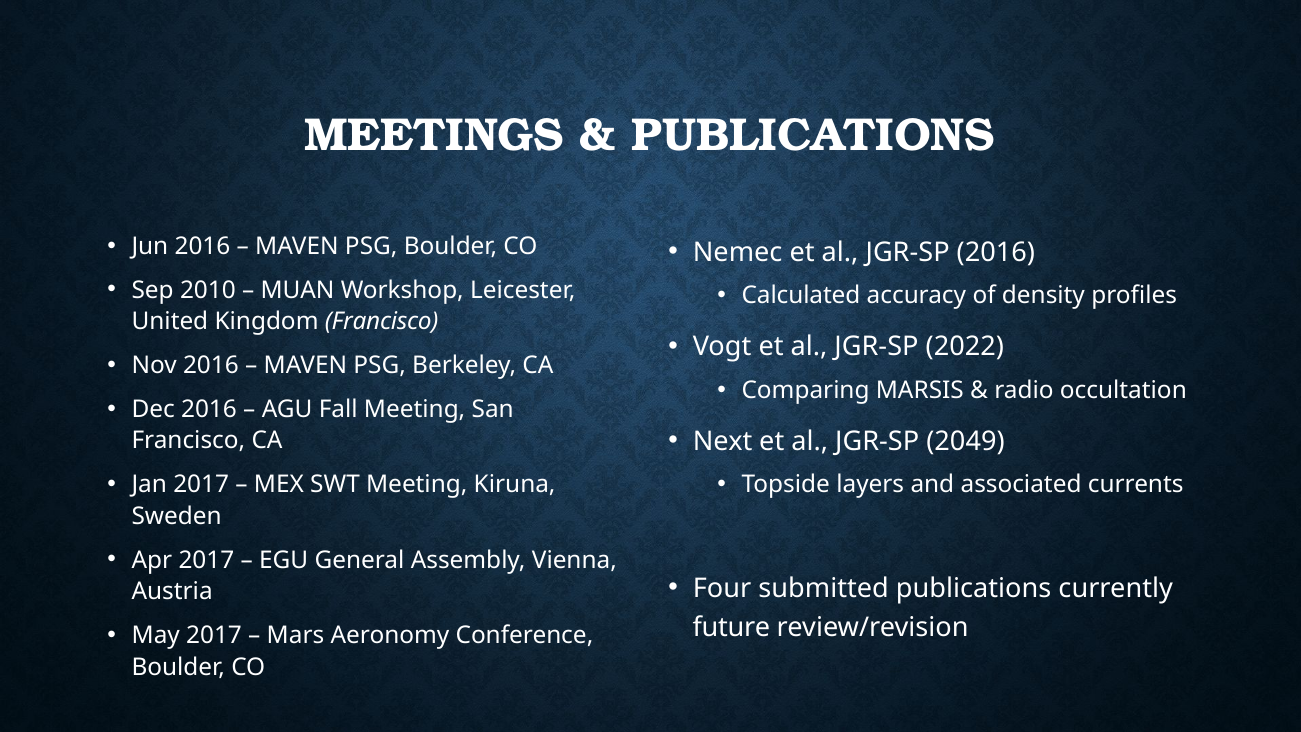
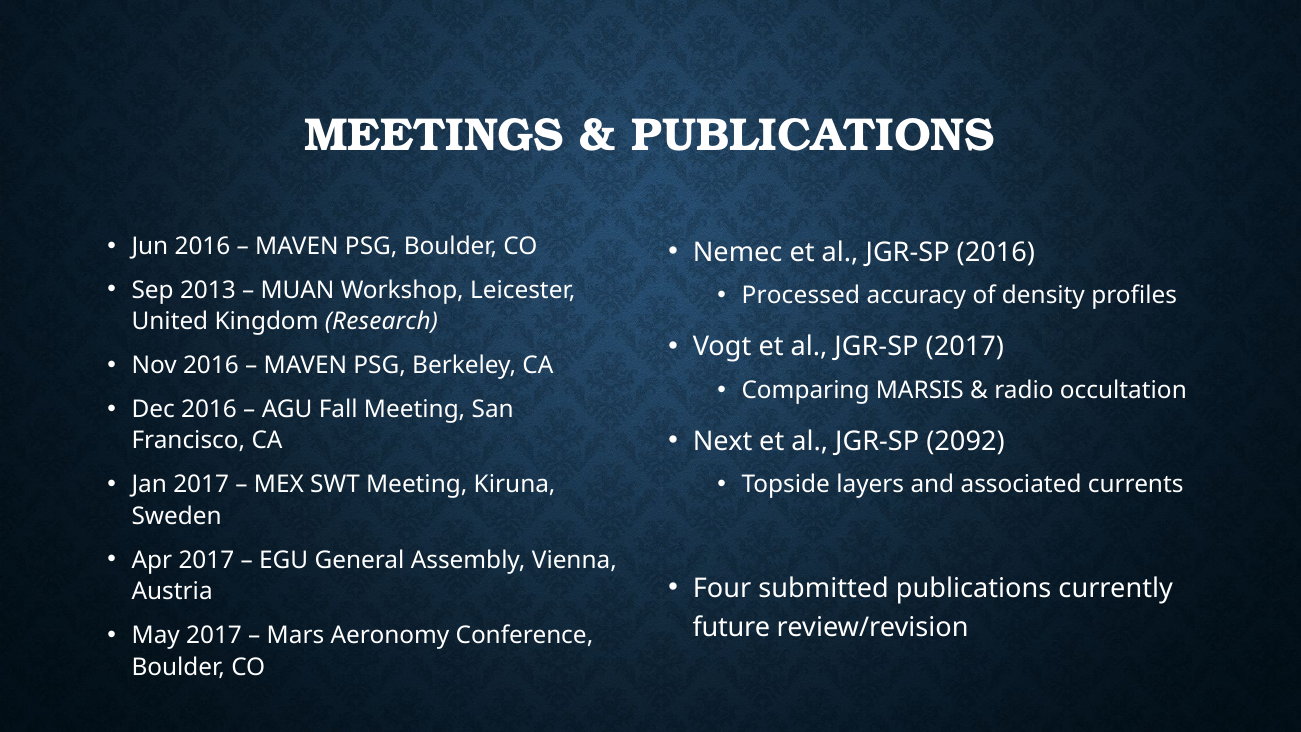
2010: 2010 -> 2013 (208, 290)
Calculated: Calculated -> Processed (801, 296)
Kingdom Francisco: Francisco -> Research (382, 322)
JGR-SP 2022: 2022 -> 2017 (965, 347)
2049: 2049 -> 2092 (966, 441)
